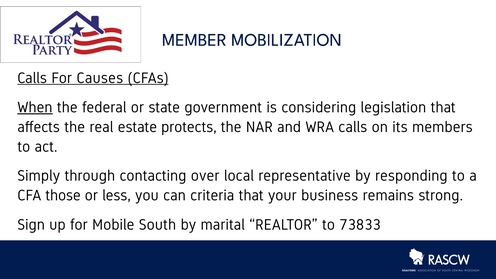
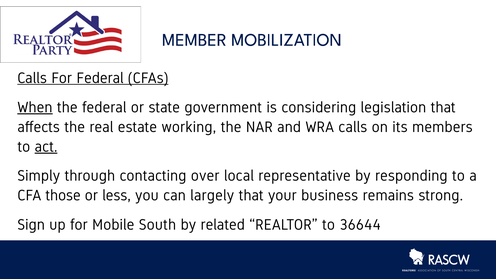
For Causes: Causes -> Federal (100, 78)
protects: protects -> working (189, 127)
act underline: none -> present (46, 147)
criteria: criteria -> largely (212, 196)
marital: marital -> related (223, 225)
73833: 73833 -> 36644 (360, 225)
